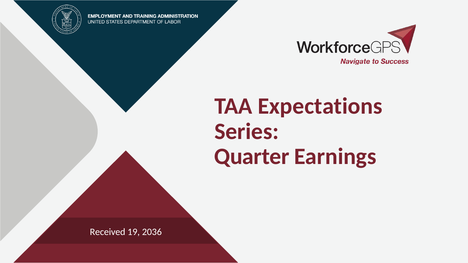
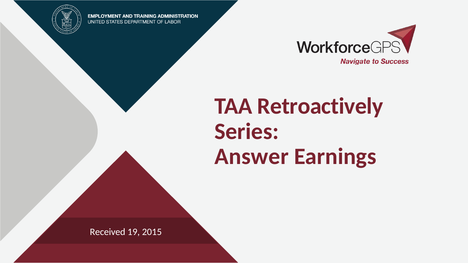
Expectations: Expectations -> Retroactively (320, 106)
Quarter: Quarter -> Answer (252, 157)
2036: 2036 -> 2015 (152, 232)
